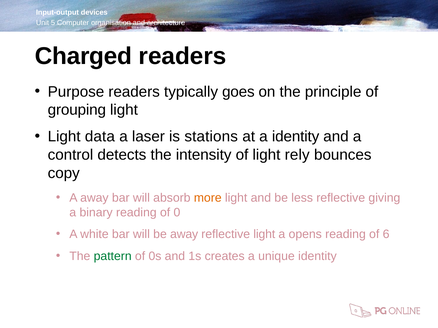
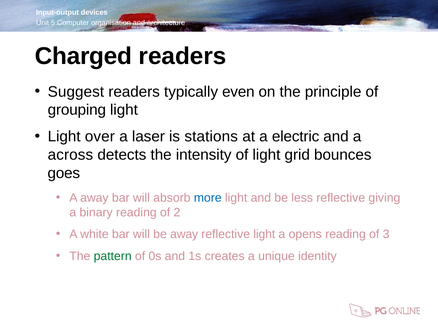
Purpose: Purpose -> Suggest (76, 92)
goes: goes -> even (238, 92)
data: data -> over (100, 137)
a identity: identity -> electric (296, 137)
control: control -> across (70, 155)
rely: rely -> grid (297, 155)
copy: copy -> goes (64, 173)
more colour: orange -> blue (208, 198)
0: 0 -> 2 (177, 213)
6: 6 -> 3 (386, 235)
